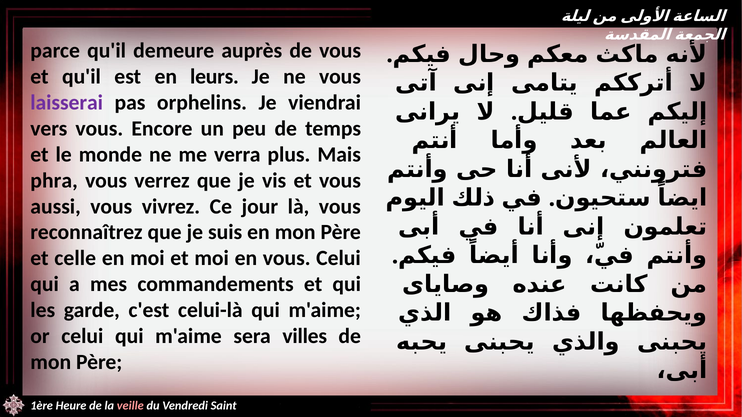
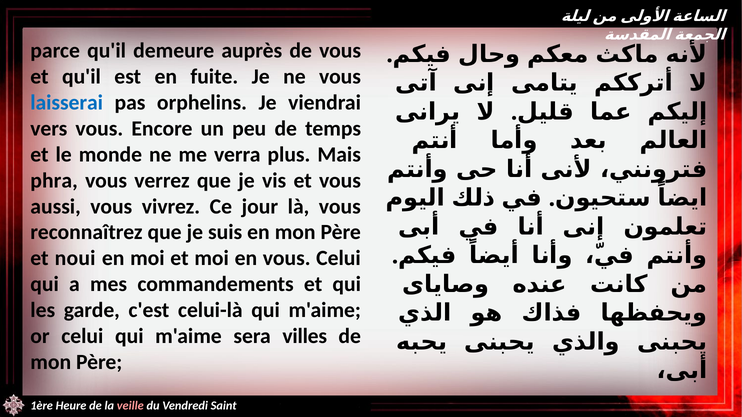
leurs: leurs -> fuite (214, 77)
laisserai colour: purple -> blue (67, 103)
celle: celle -> noui (75, 259)
